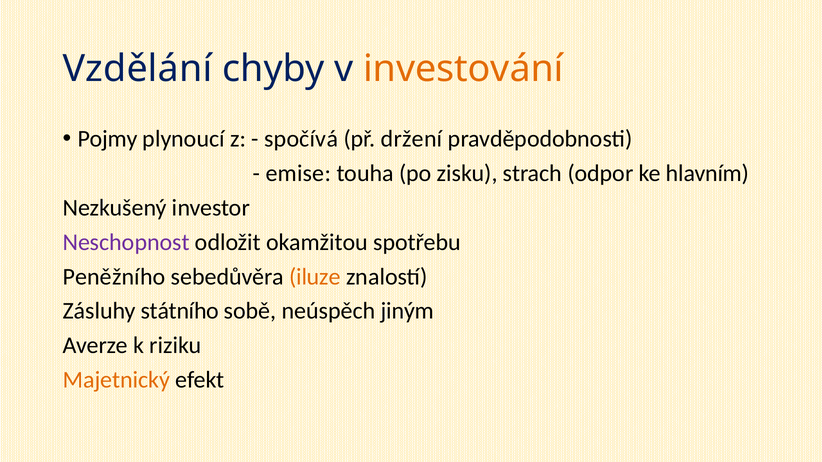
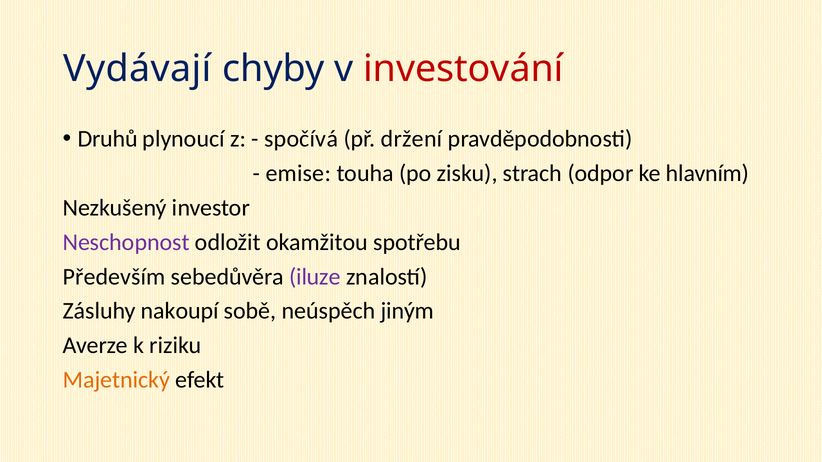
Vzdělání: Vzdělání -> Vydávají (137, 69)
investování colour: orange -> red (463, 69)
Pojmy: Pojmy -> Druhů (108, 139)
Peněžního: Peněžního -> Především (114, 277)
iluze colour: orange -> purple (315, 277)
státního: státního -> nakoupí (180, 311)
